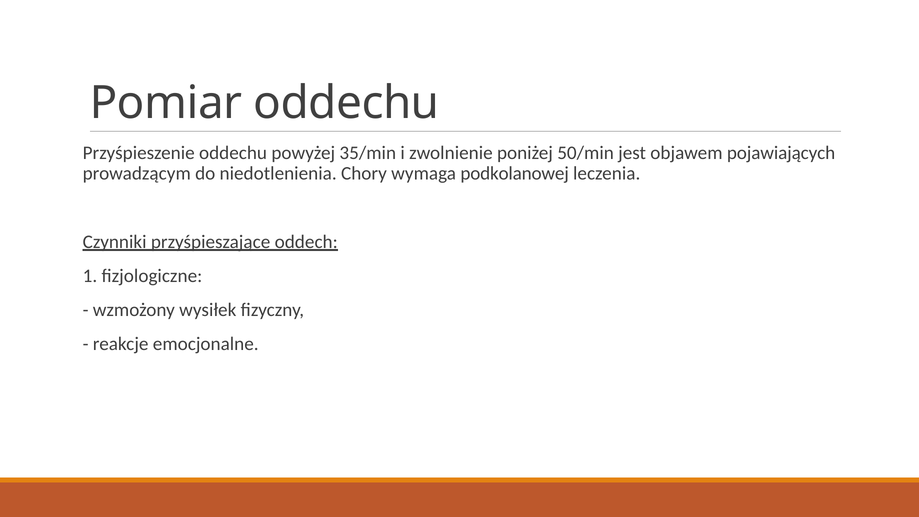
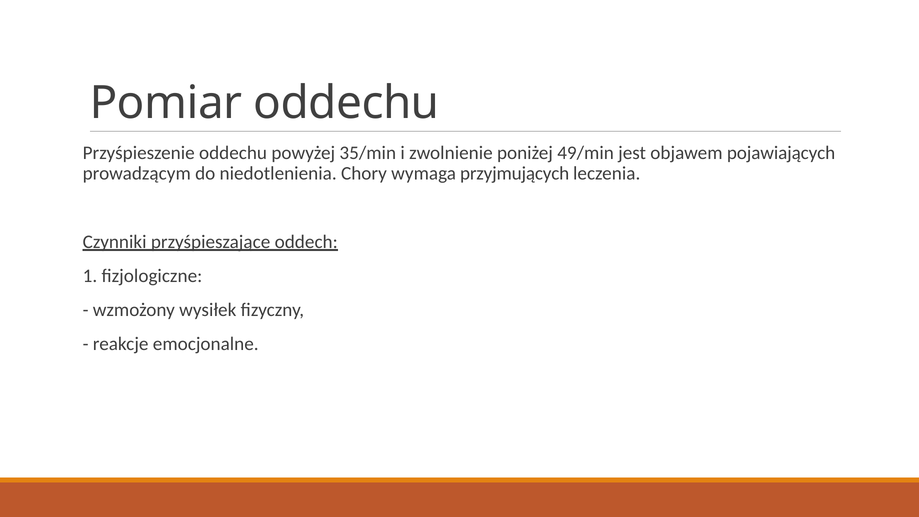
50/min: 50/min -> 49/min (586, 153)
podkolanowej: podkolanowej -> przyjmujących (515, 174)
